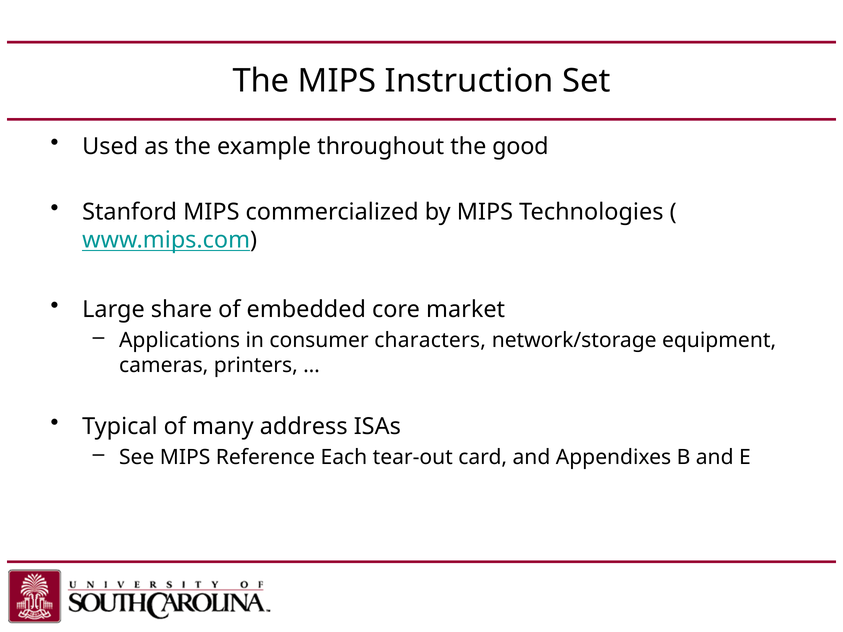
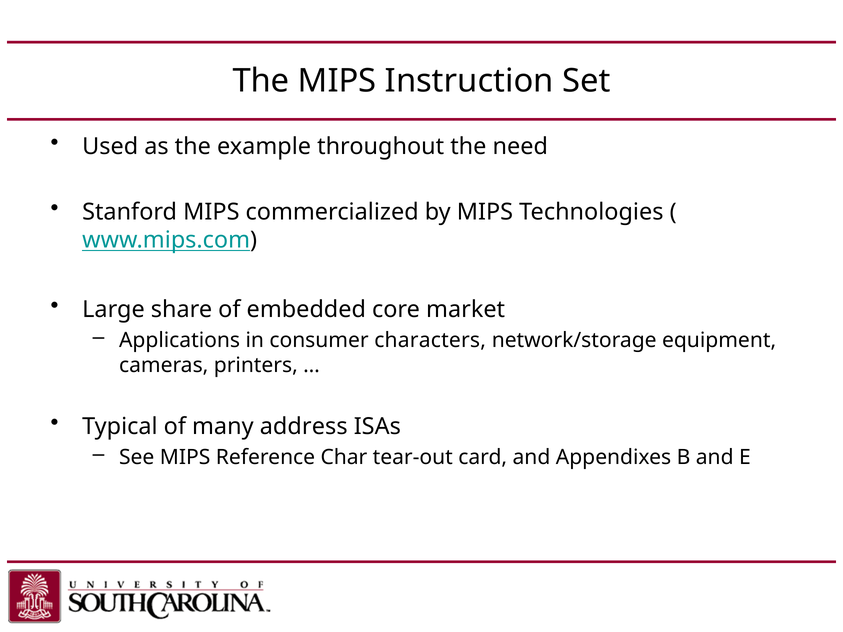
good: good -> need (520, 146)
Each: Each -> Char (344, 457)
